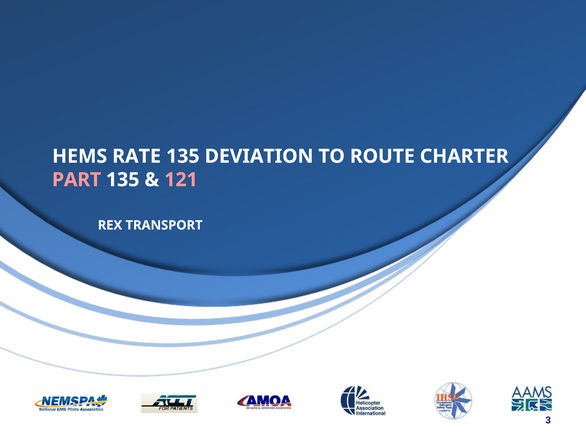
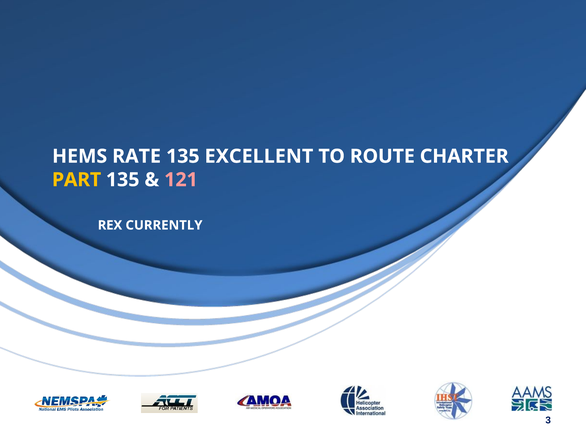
DEVIATION: DEVIATION -> EXCELLENT (259, 156)
PART colour: pink -> yellow (77, 180)
TRANSPORT: TRANSPORT -> CURRENTLY (164, 225)
